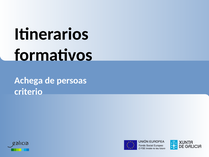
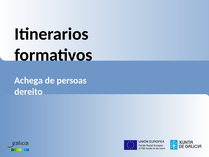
criterio: criterio -> dereito (29, 92)
